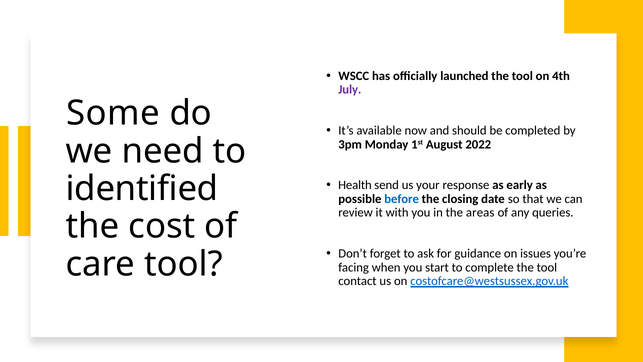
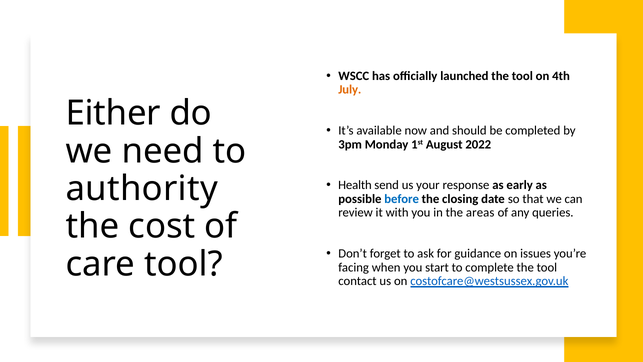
July colour: purple -> orange (350, 90)
Some: Some -> Either (113, 113)
identified: identified -> authority (142, 189)
